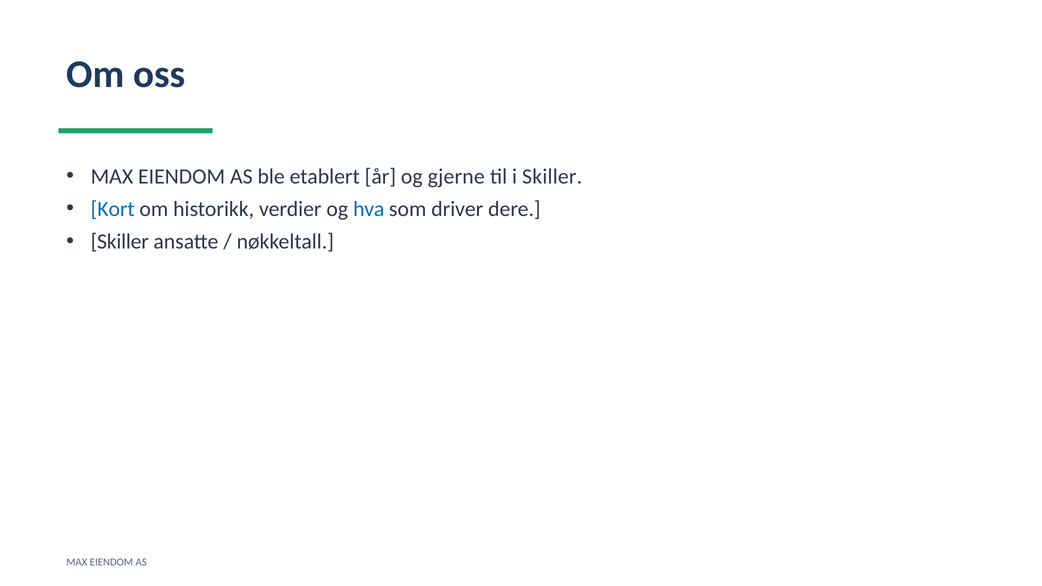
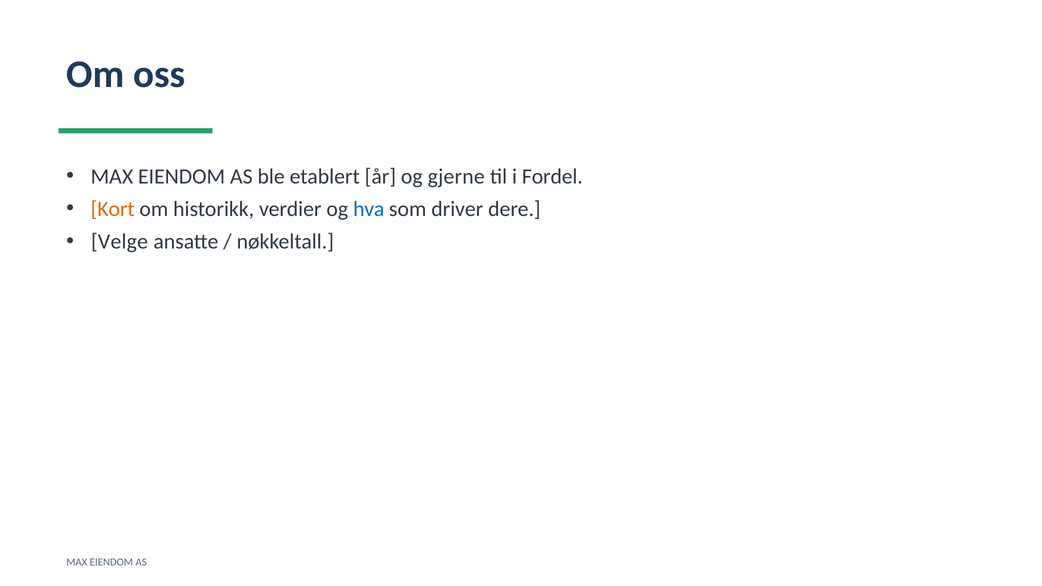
i Skiller: Skiller -> Fordel (552, 176)
Kort colour: blue -> orange (113, 209)
Skiller: Skiller -> Velge (120, 242)
